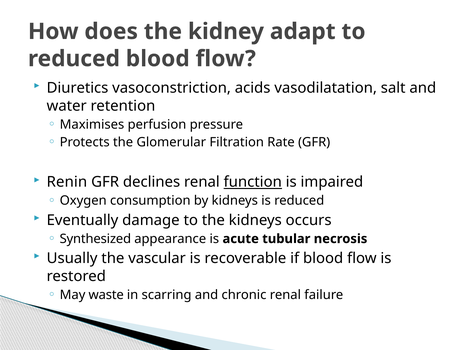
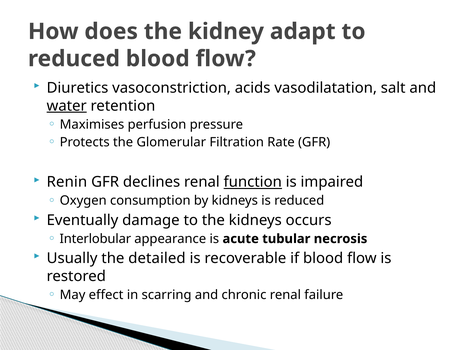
water underline: none -> present (67, 106)
Synthesized: Synthesized -> Interlobular (95, 239)
vascular: vascular -> detailed (157, 258)
waste: waste -> effect (106, 295)
